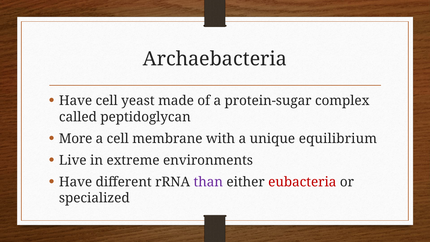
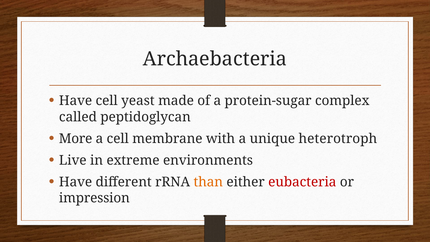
equilibrium: equilibrium -> heterotroph (338, 139)
than colour: purple -> orange (208, 182)
specialized: specialized -> impression (94, 198)
